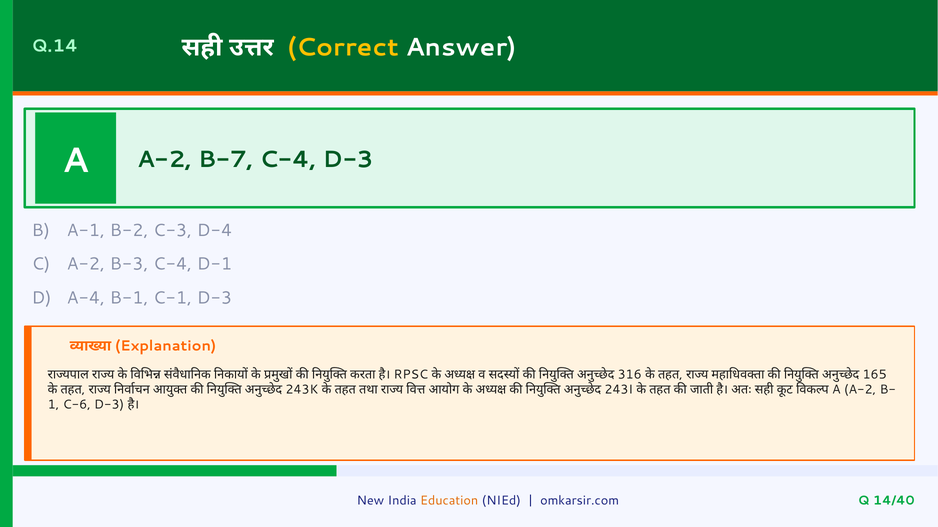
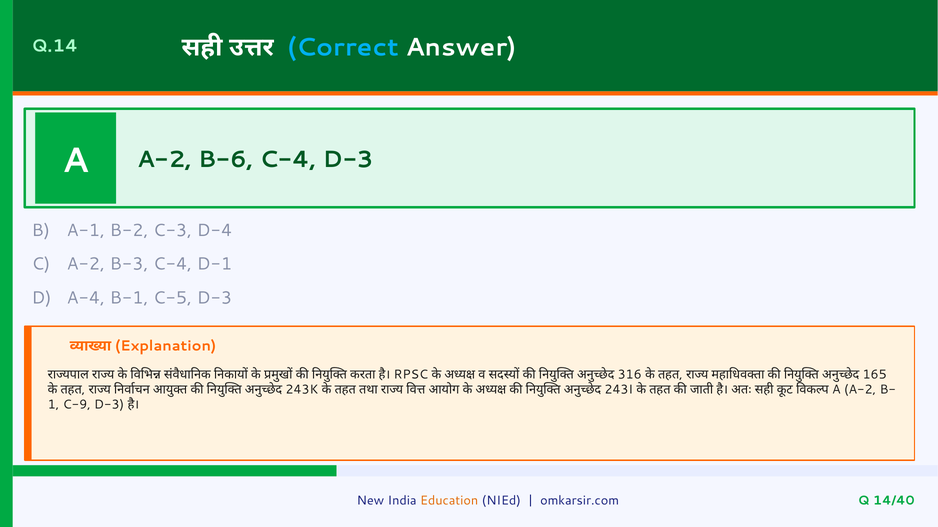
Correct colour: yellow -> light blue (343, 47)
B-7: B-7 -> B-6 (226, 160)
C-1: C-1 -> C-5 (173, 298)
C-6: C-6 -> C-9 (77, 405)
